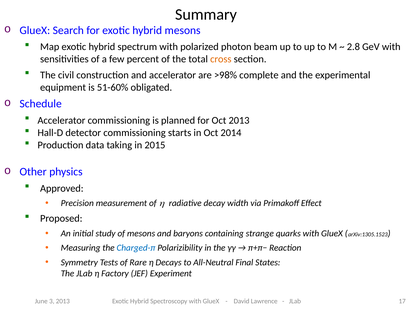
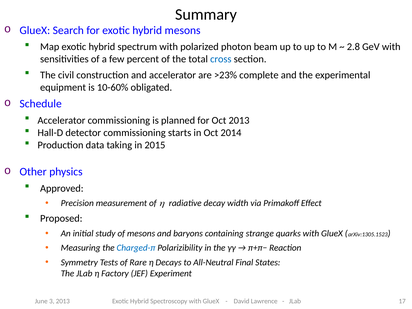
cross colour: orange -> blue (221, 59)
>98%: >98% -> >23% (226, 75)
51-60%: 51-60% -> 10-60% (113, 87)
